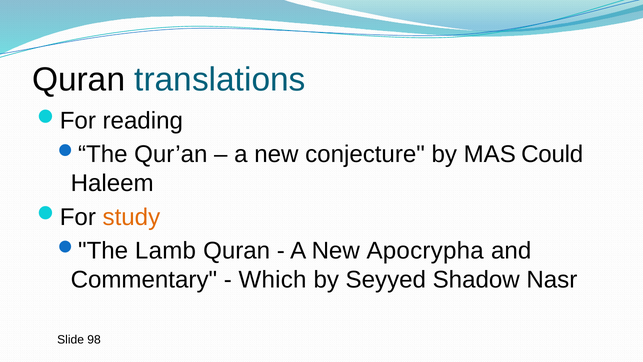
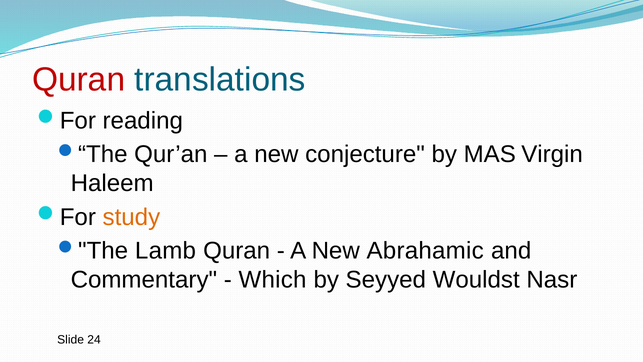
Quran colour: black -> red (79, 80)
Could: Could -> Virgin (552, 154)
Apocrypha: Apocrypha -> Abrahamic (425, 251)
Shadow: Shadow -> Wouldst (476, 280)
98: 98 -> 24 (94, 339)
